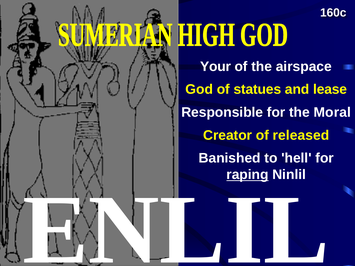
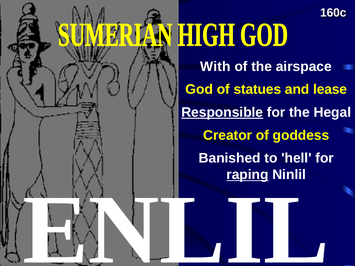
Your: Your -> With (215, 67)
Responsible underline: none -> present (222, 112)
Moral: Moral -> Hegal (332, 112)
released: released -> goddess (301, 135)
